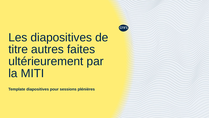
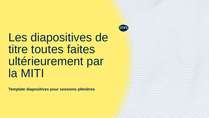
autres: autres -> toutes (47, 49)
